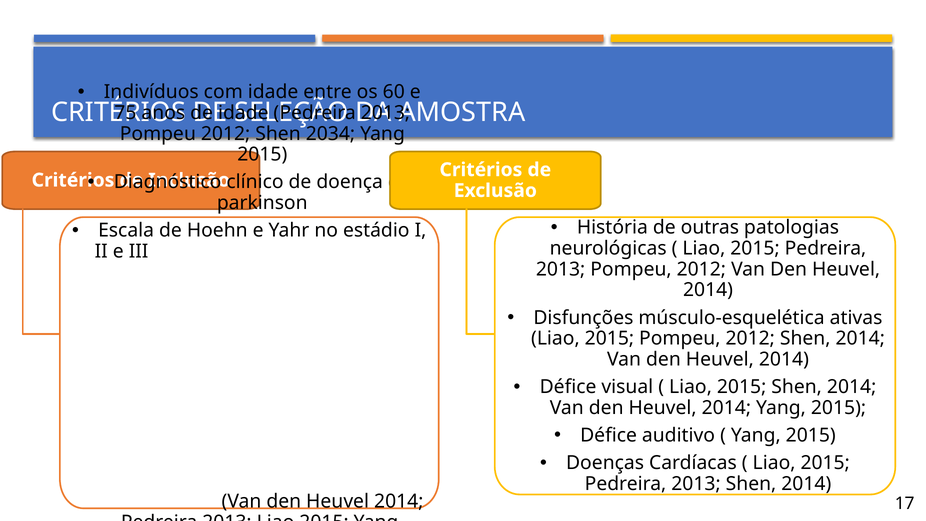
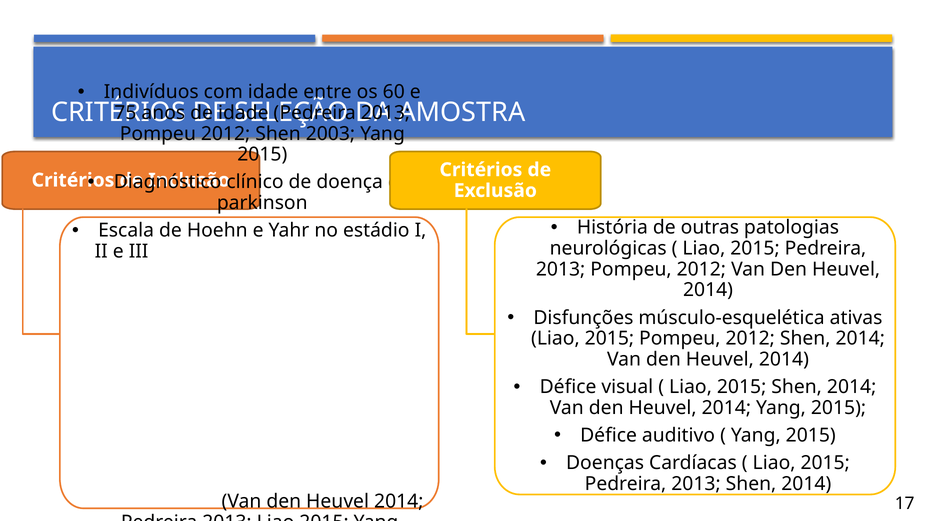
2034: 2034 -> 2003 (330, 134)
